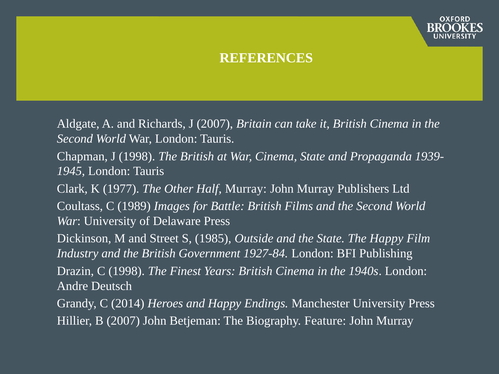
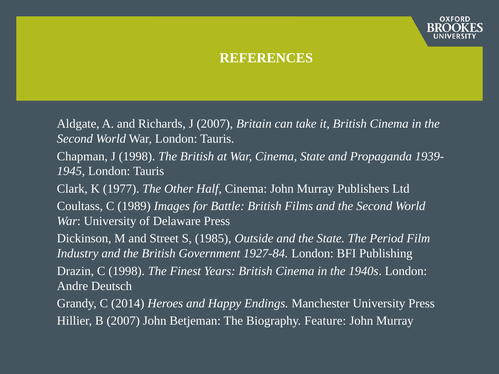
Half Murray: Murray -> Cinema (246, 189)
The Happy: Happy -> Period (387, 239)
